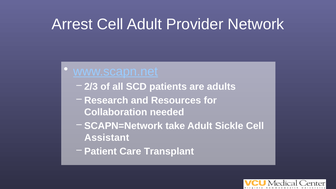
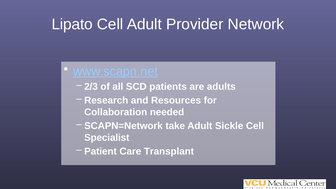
Arrest: Arrest -> Lipato (72, 24)
Assistant: Assistant -> Specialist (107, 138)
